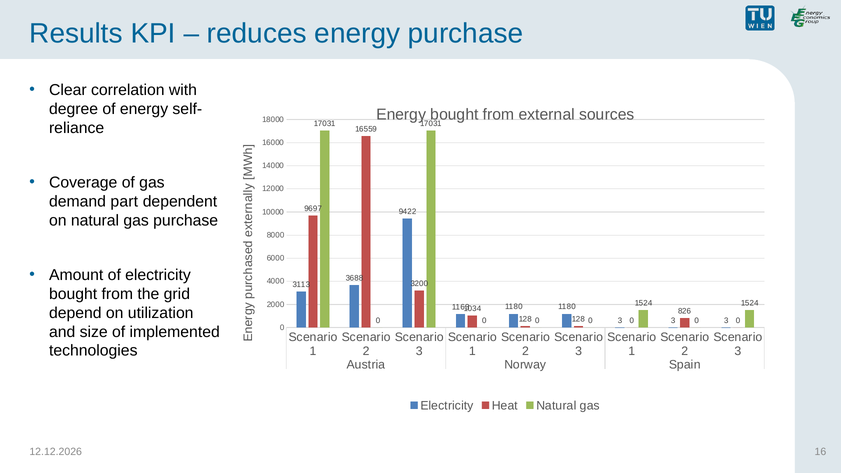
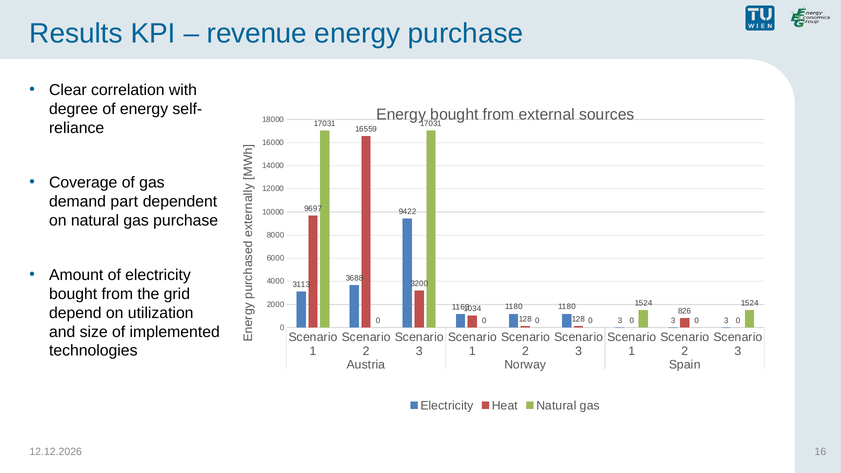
reduces: reduces -> revenue (257, 33)
